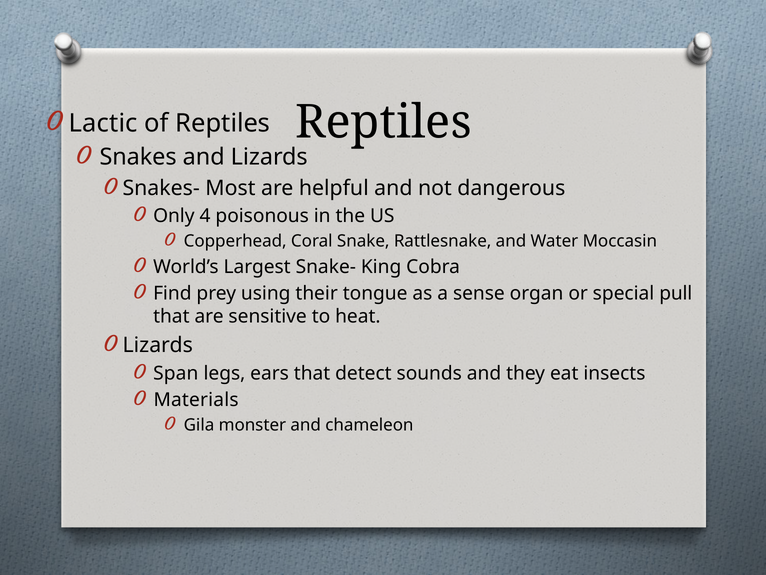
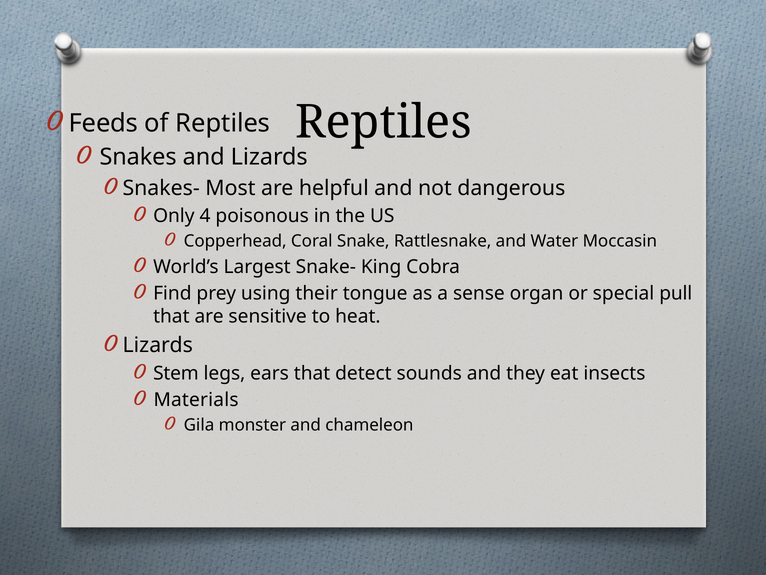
Lactic: Lactic -> Feeds (103, 123)
Span: Span -> Stem (176, 373)
